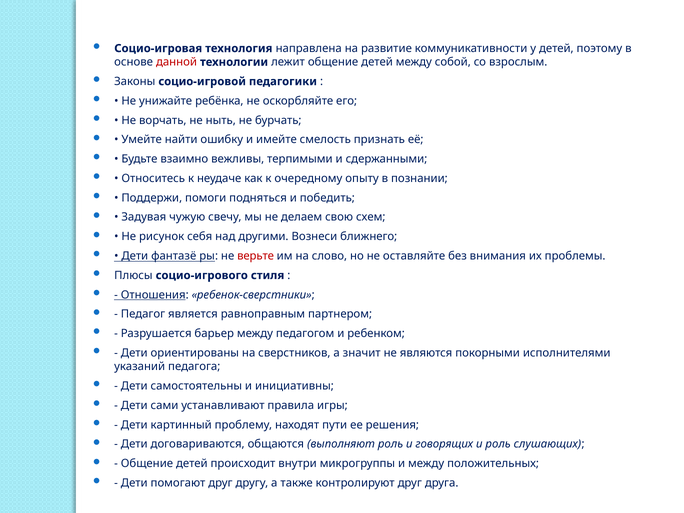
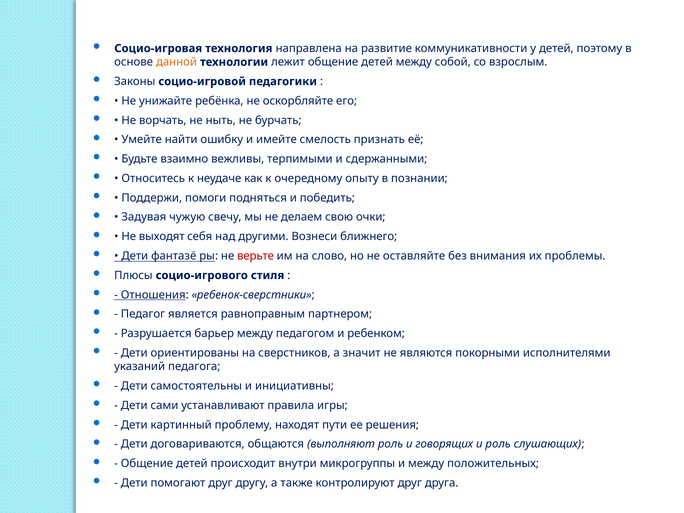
данной colour: red -> orange (177, 62)
схем: схем -> очки (371, 217)
рисунок: рисунок -> выходят (162, 237)
